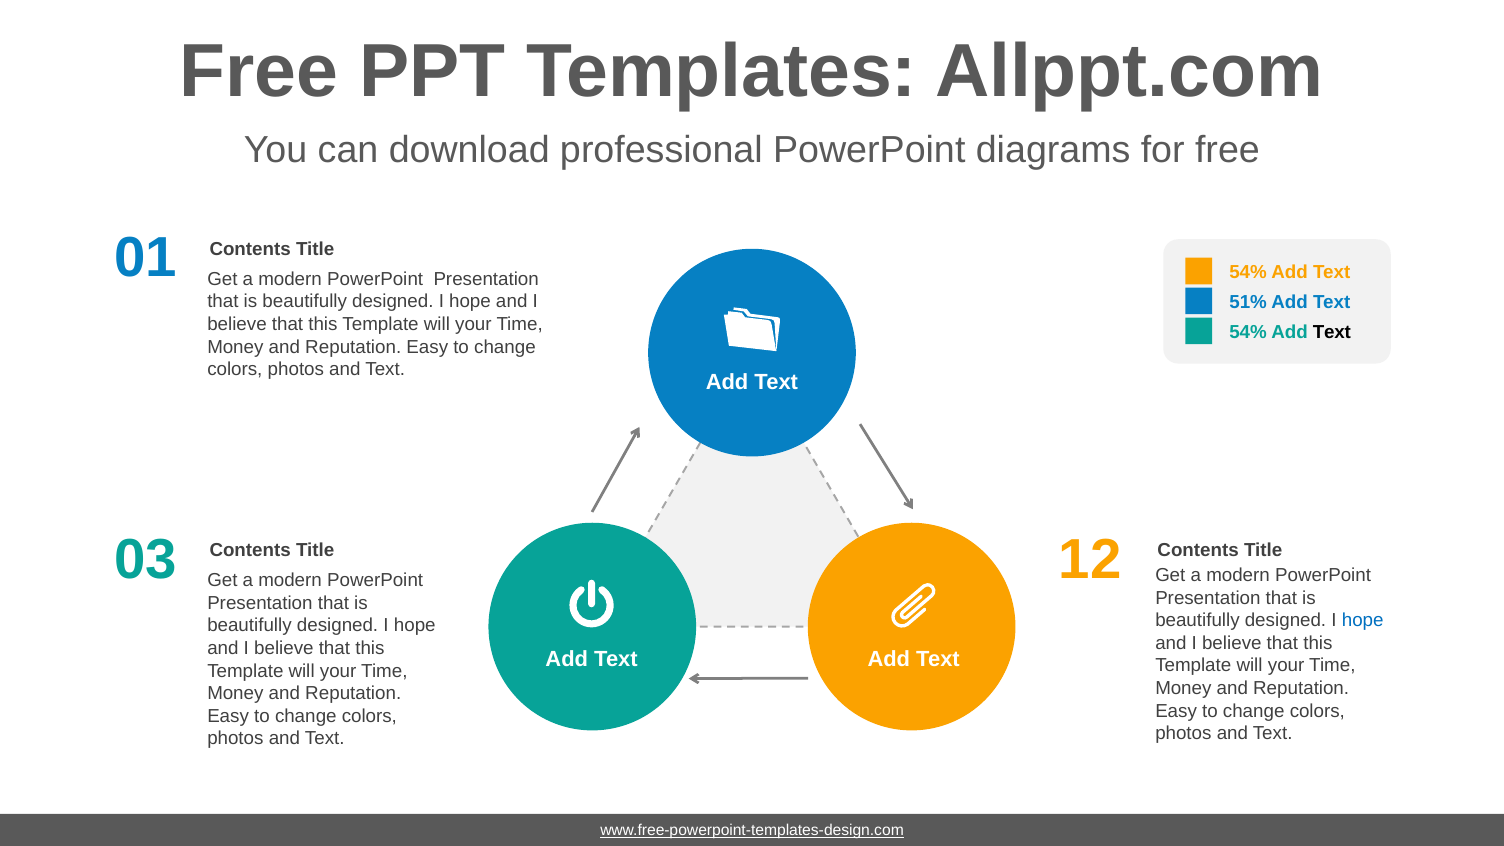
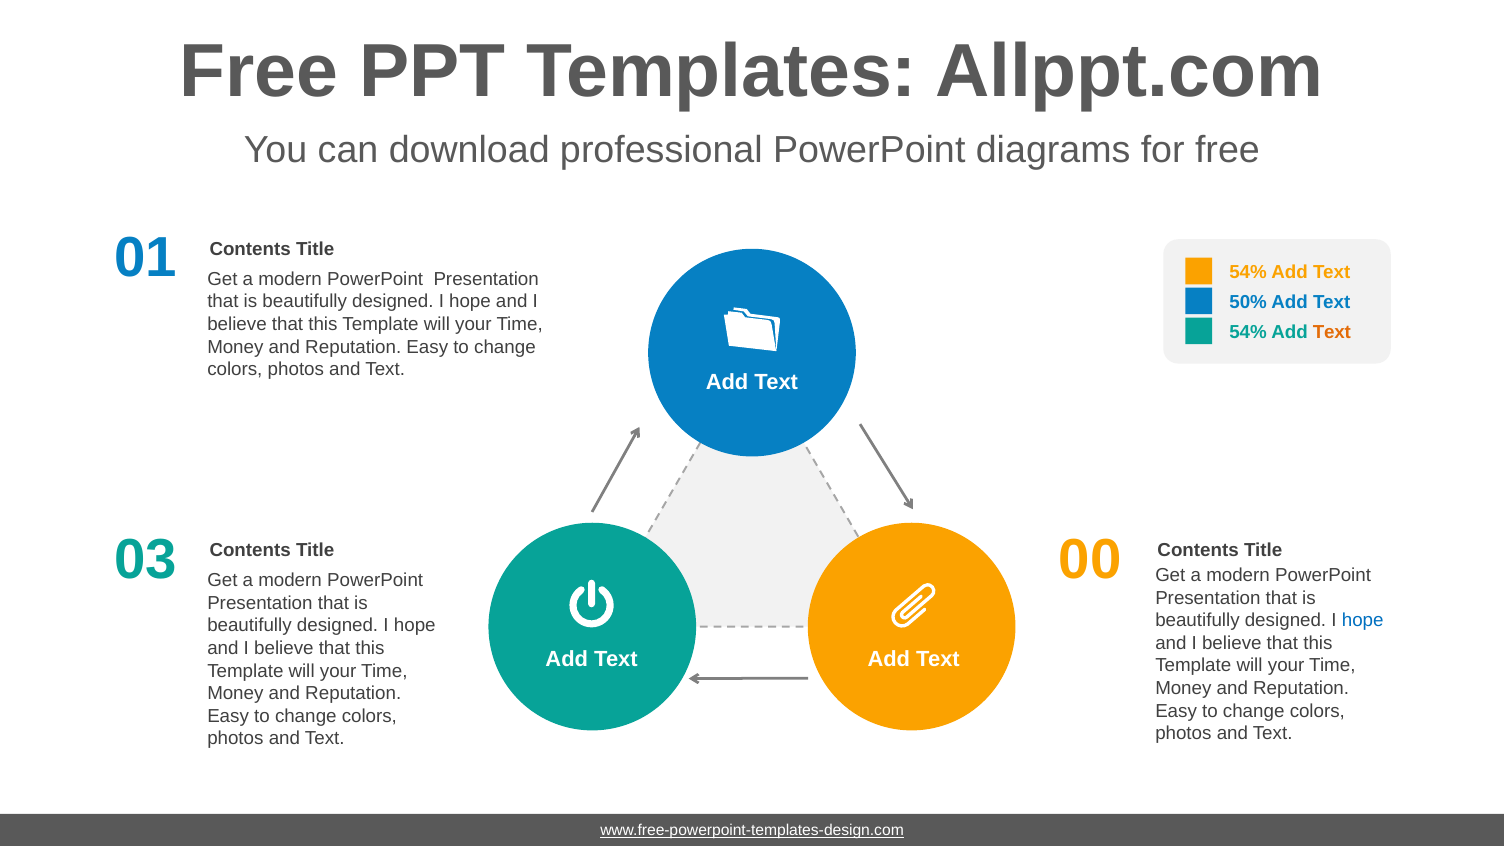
51%: 51% -> 50% (1248, 303)
Text colour: black -> orange (1332, 333)
12: 12 -> 00 (1090, 560)
